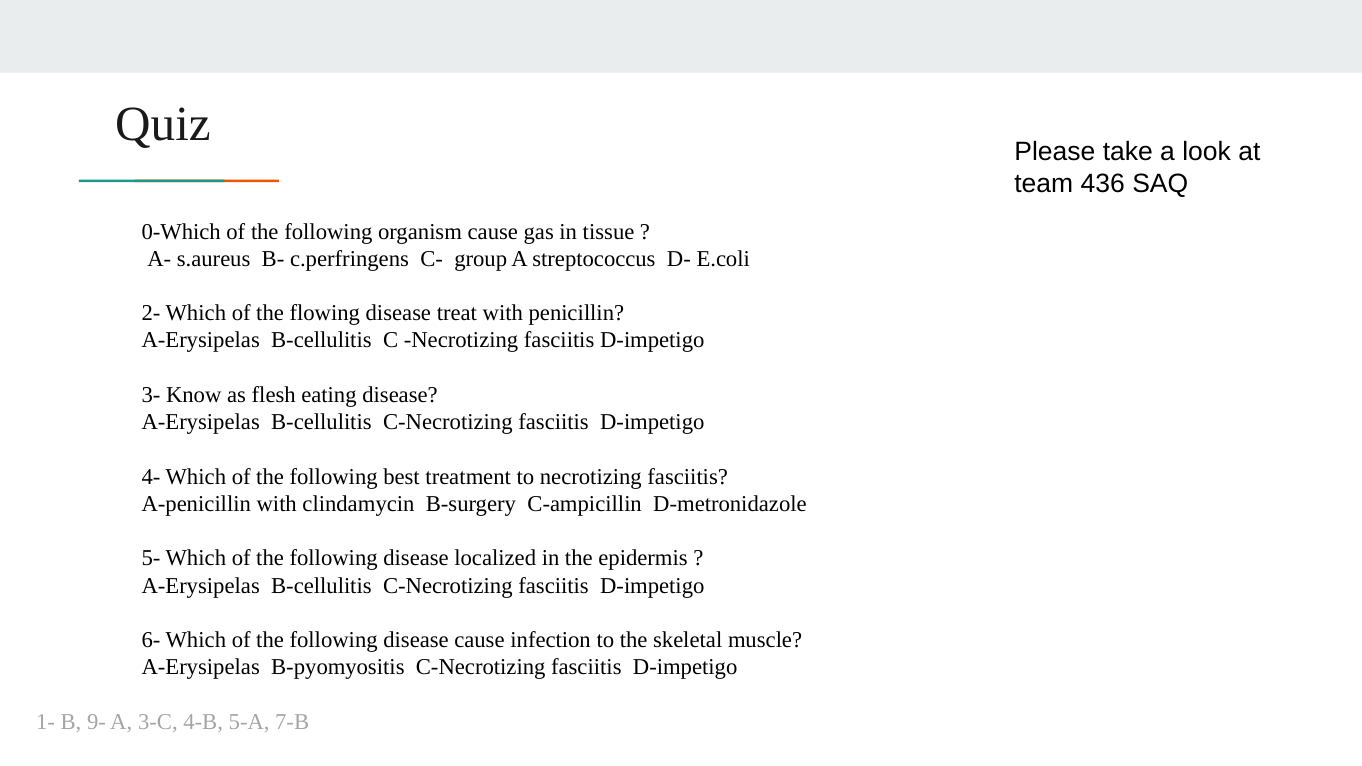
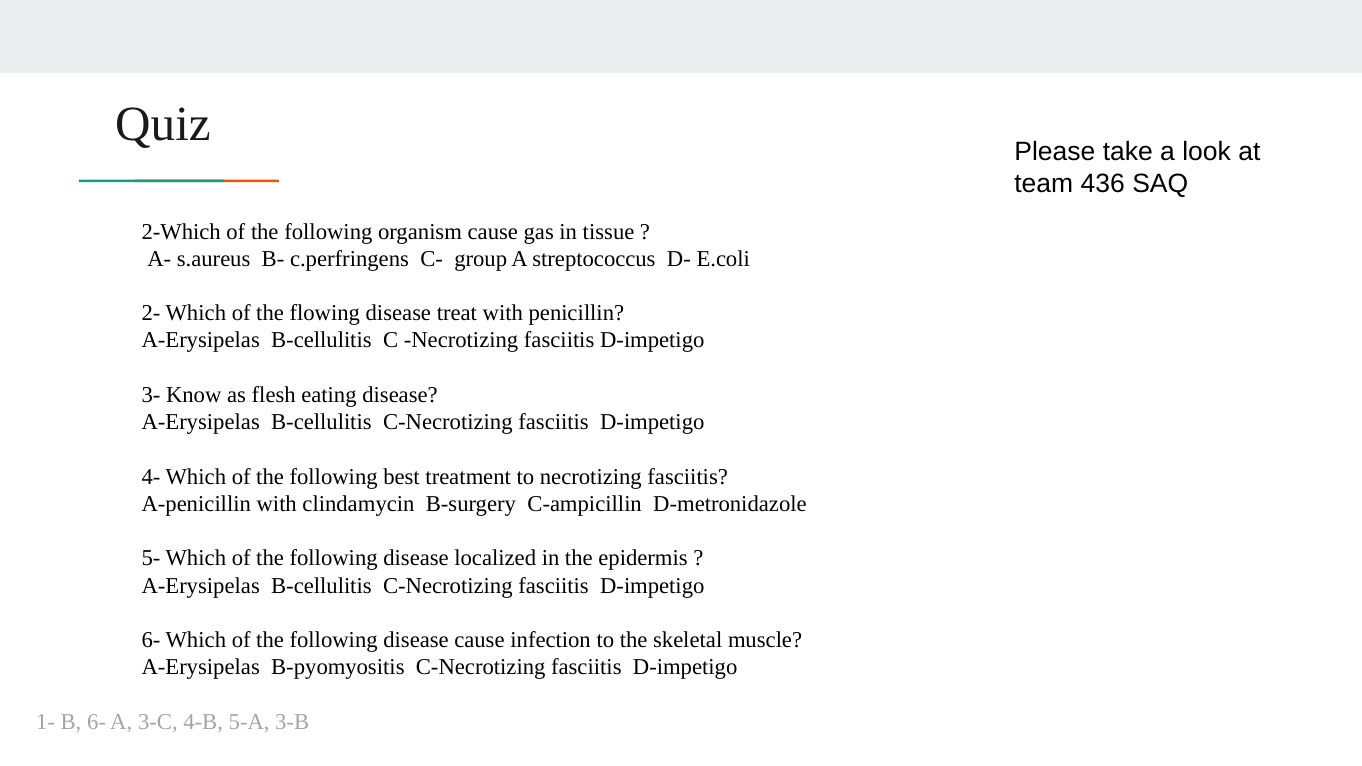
0-Which: 0-Which -> 2-Which (181, 232)
B 9-: 9- -> 6- (97, 722)
7-B: 7-B -> 3-B (292, 722)
